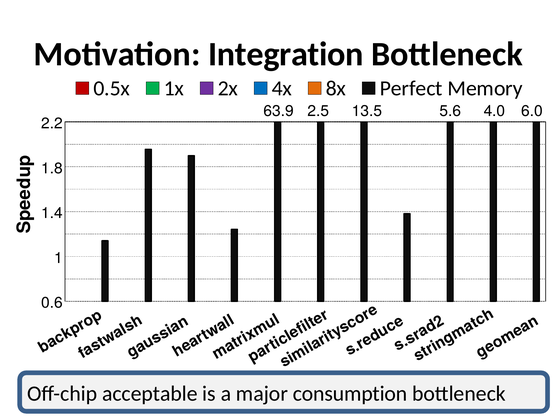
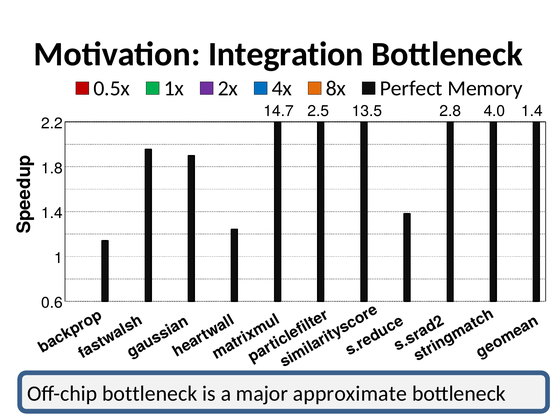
63.9: 63.9 -> 14.7 (279, 111)
5.6: 5.6 -> 2.8 (450, 111)
4.0 6.0: 6.0 -> 1.4 (532, 111)
Off-chip acceptable: acceptable -> bottleneck (150, 394)
consumption: consumption -> approximate (350, 394)
